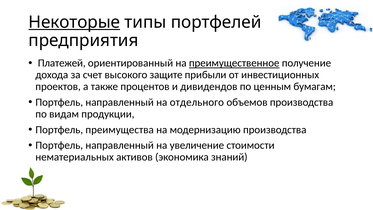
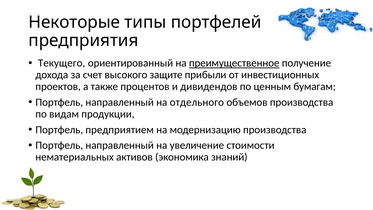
Некоторые underline: present -> none (74, 22)
Платежей: Платежей -> Текущего (62, 63)
преимущества: преимущества -> предприятием (120, 130)
